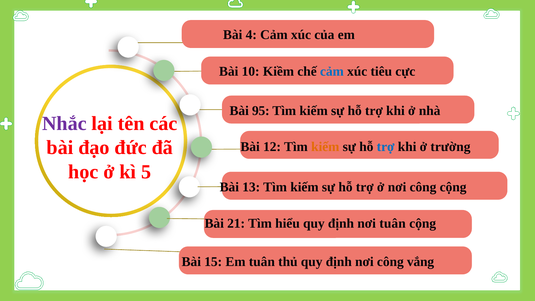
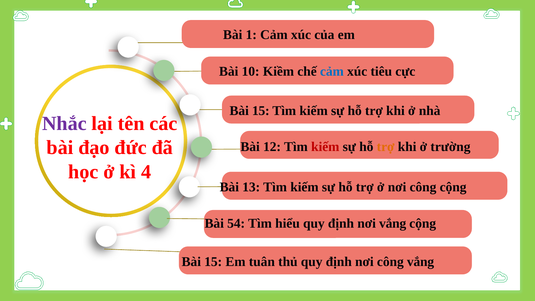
4: 4 -> 1 (251, 35)
95: 95 -> 15 (261, 111)
kiếm colour: orange -> red (325, 147)
trợ colour: blue -> orange (386, 147)
5: 5 -> 4 (146, 172)
21: 21 -> 54 (236, 224)
nơi tuân: tuân -> vắng (393, 224)
